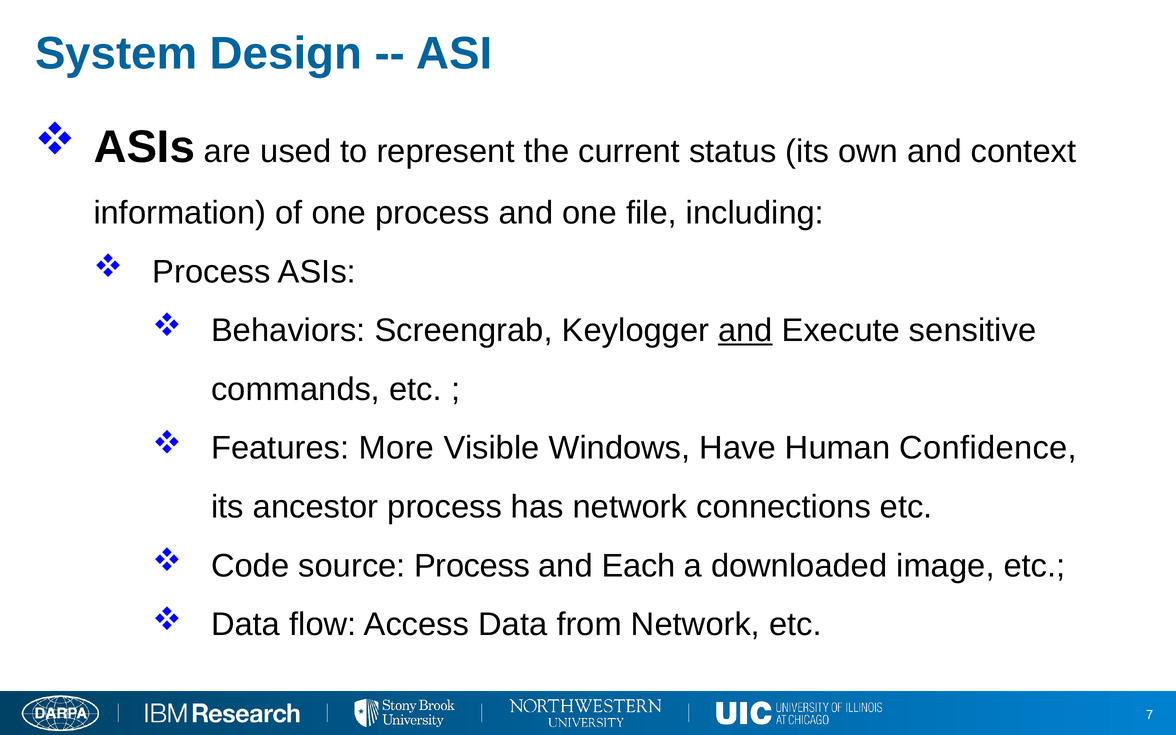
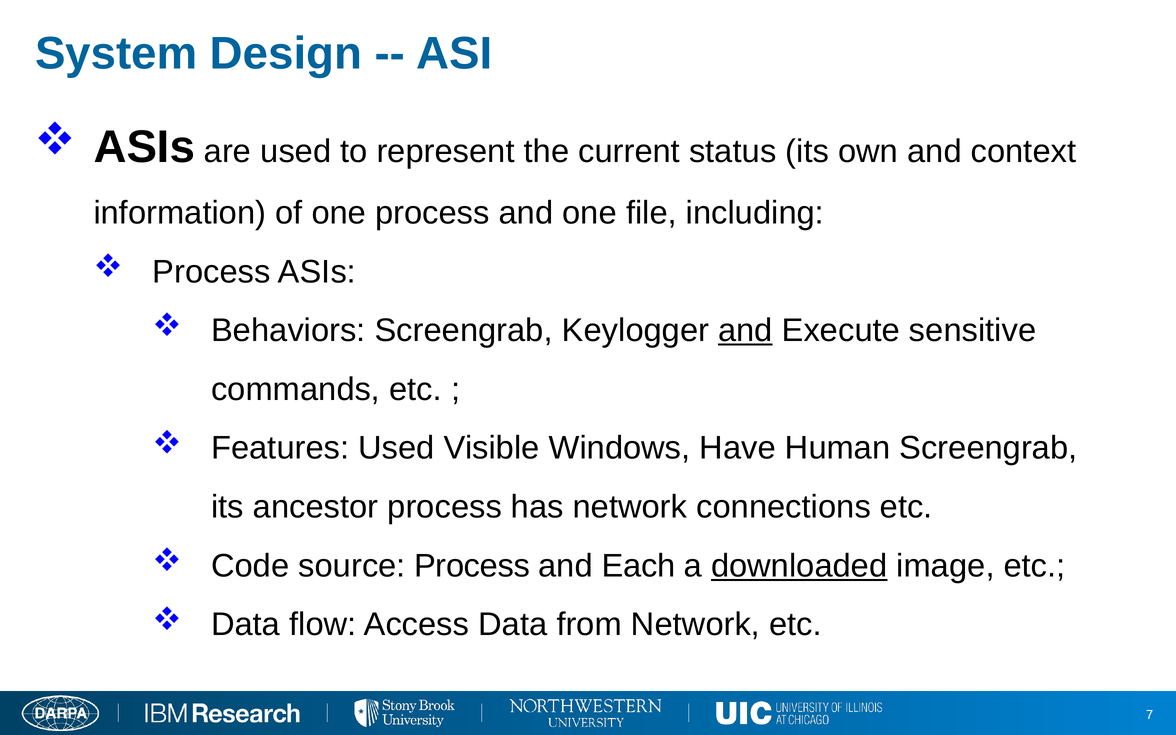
Features More: More -> Used (396, 448)
Human Confidence: Confidence -> Screengrab (988, 448)
downloaded underline: none -> present (799, 566)
